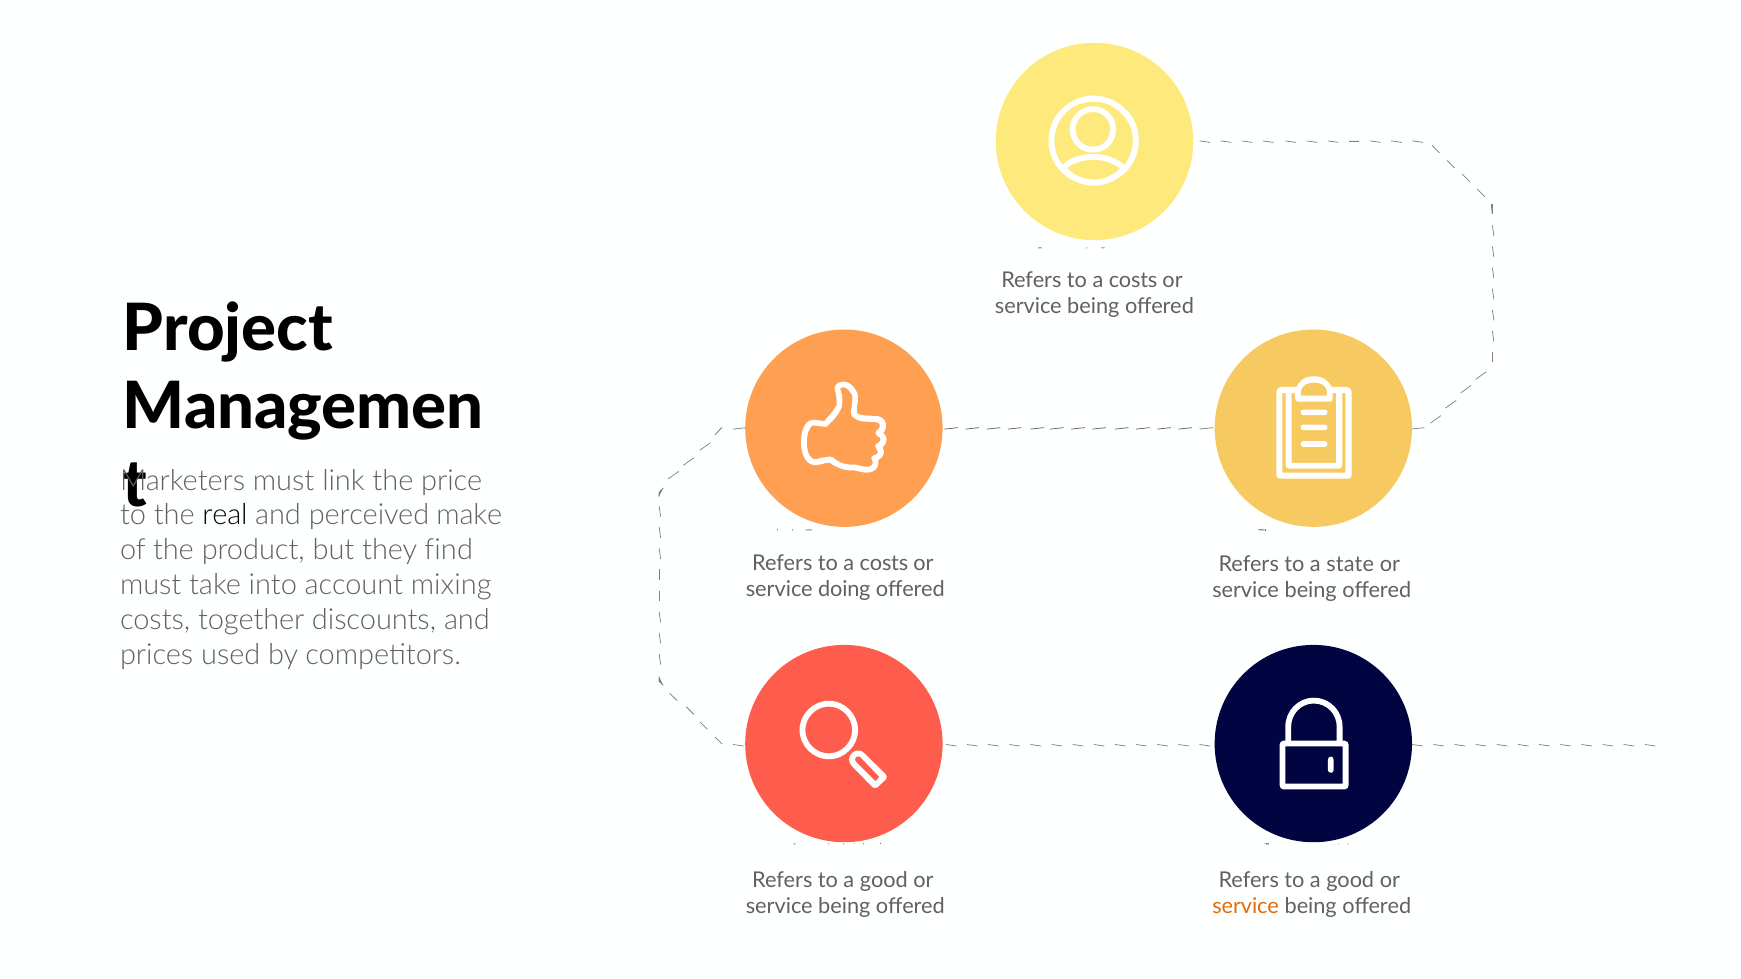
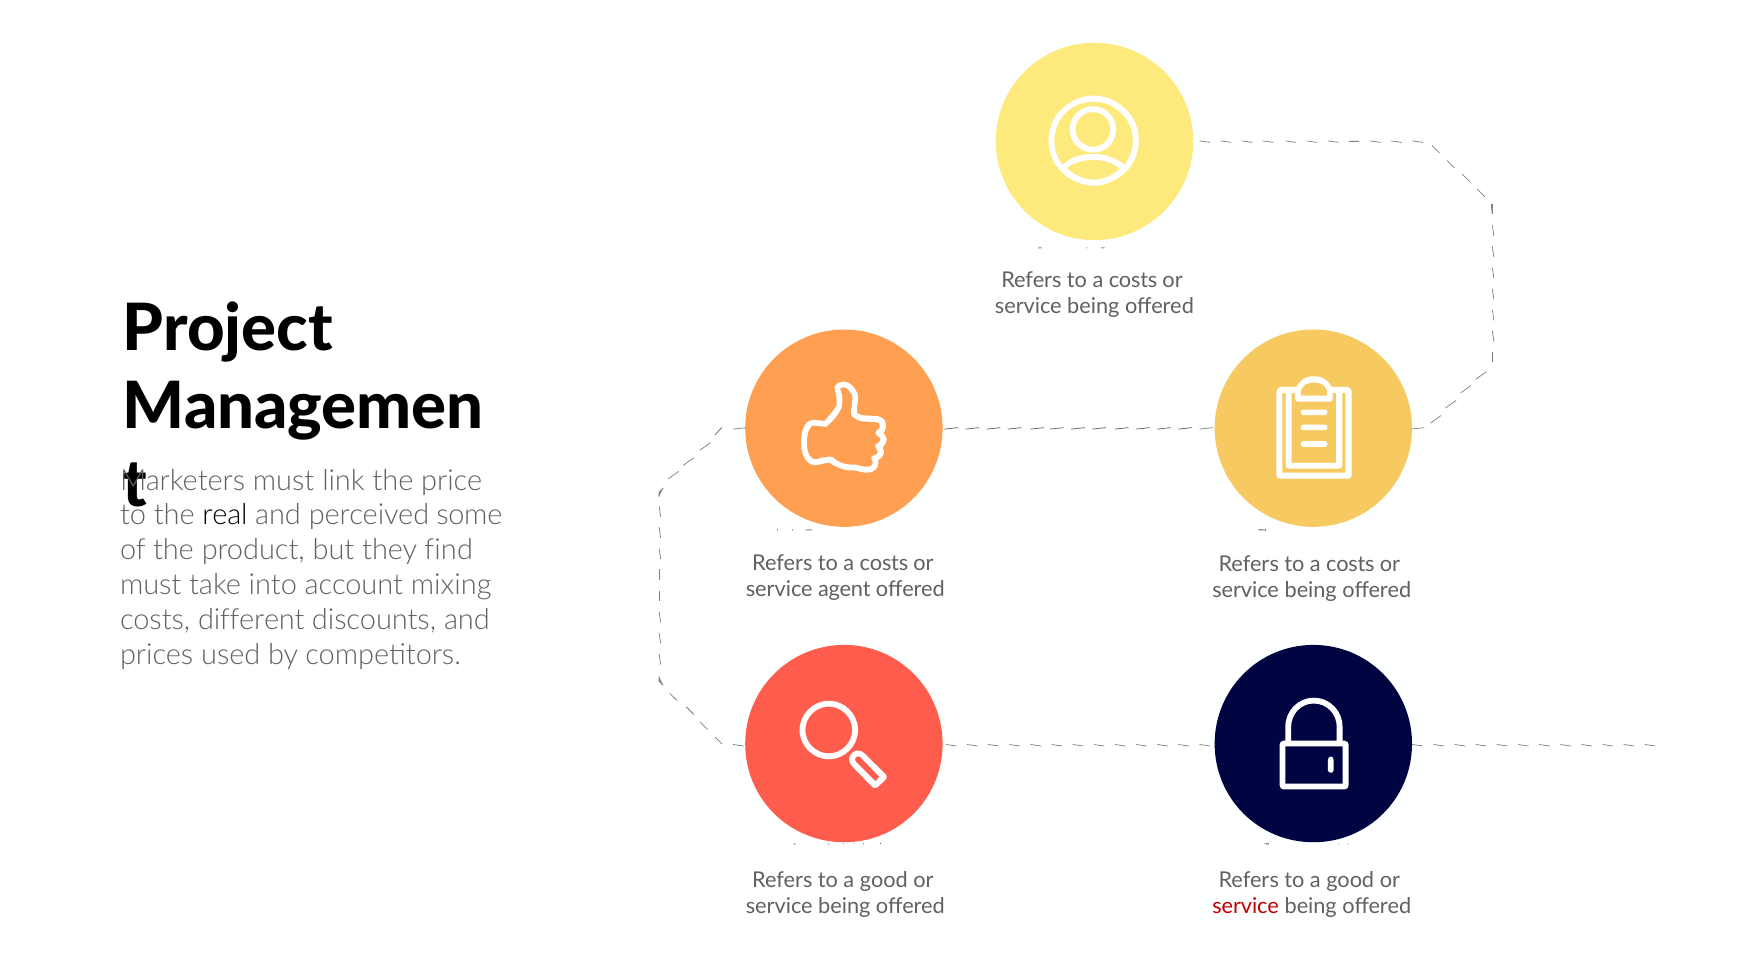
make: make -> some (469, 516)
state: state -> costs (1350, 564)
doing: doing -> agent (844, 590)
together: together -> different (251, 620)
service colour: orange -> red (1246, 907)
